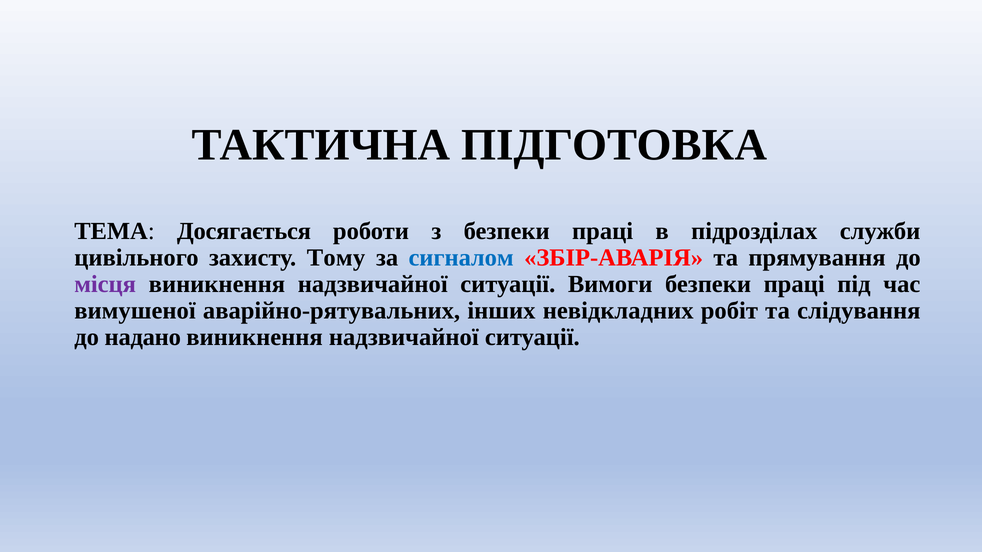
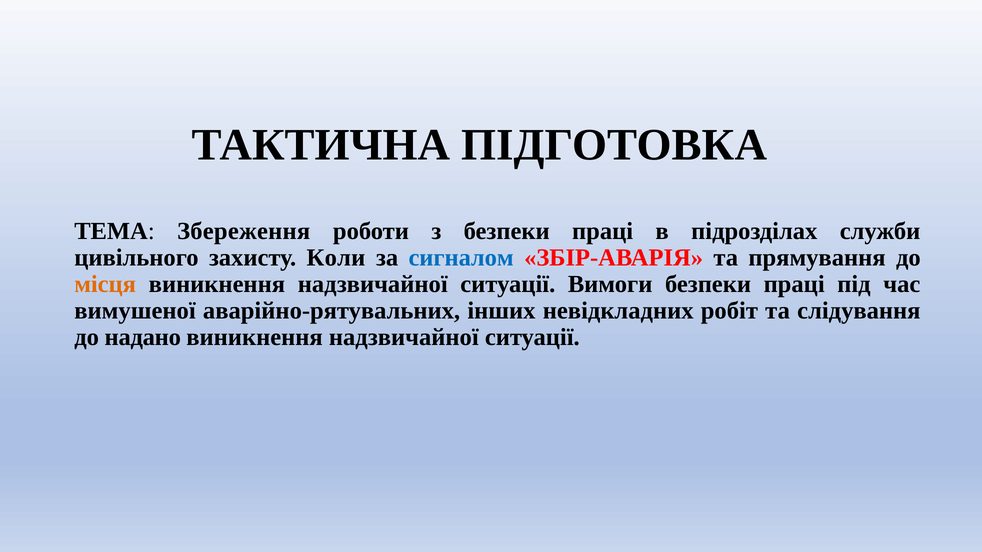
Досягається: Досягається -> Збереження (244, 231)
Тому: Тому -> Коли (336, 258)
місця colour: purple -> orange (105, 284)
